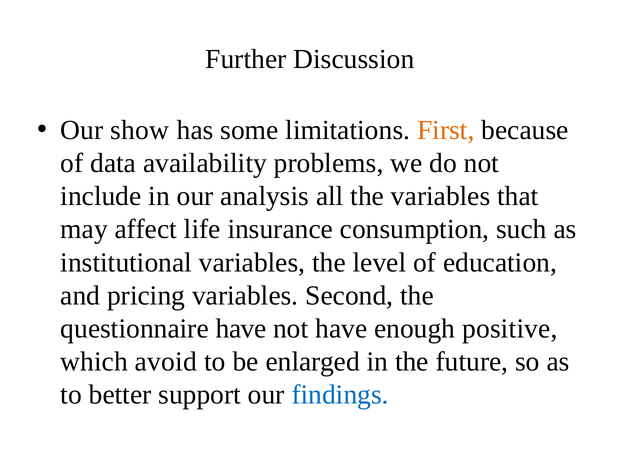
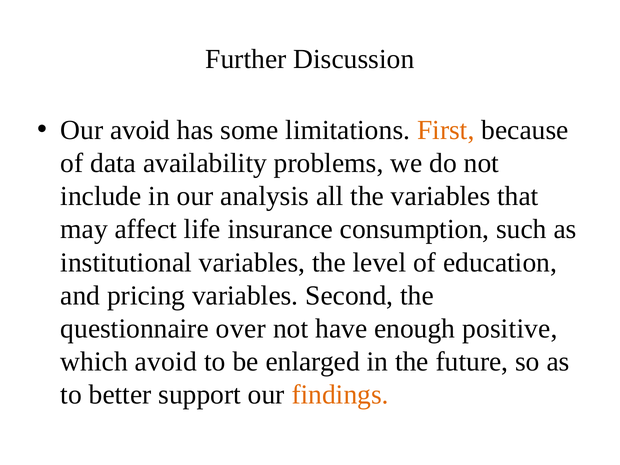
Our show: show -> avoid (140, 130)
questionnaire have: have -> over (241, 329)
findings colour: blue -> orange (340, 395)
